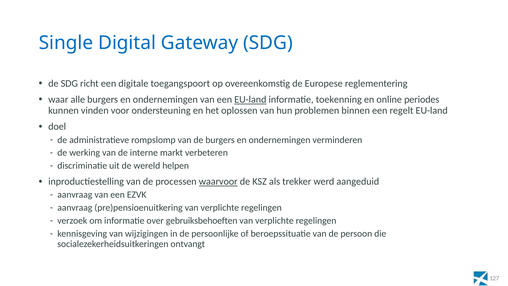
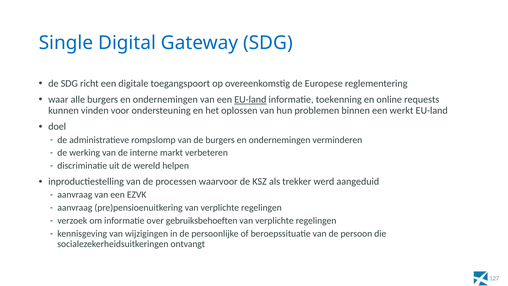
periodes: periodes -> requests (422, 99)
regelt: regelt -> werkt (401, 110)
waarvoor underline: present -> none (218, 181)
